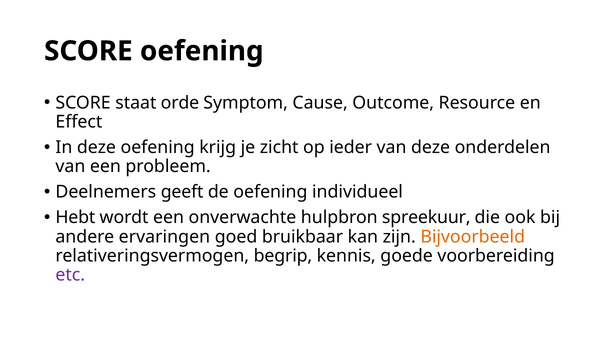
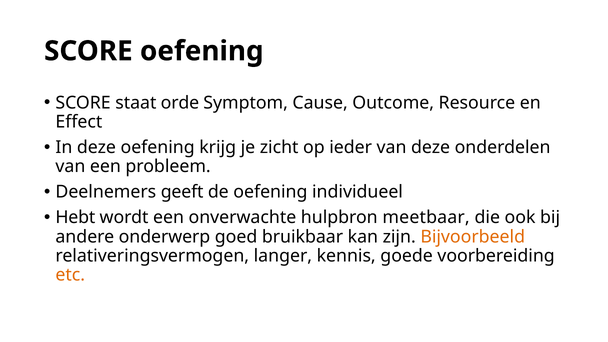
spreekuur: spreekuur -> meetbaar (426, 218)
ervaringen: ervaringen -> onderwerp (164, 237)
begrip: begrip -> langer (283, 256)
etc colour: purple -> orange (70, 275)
